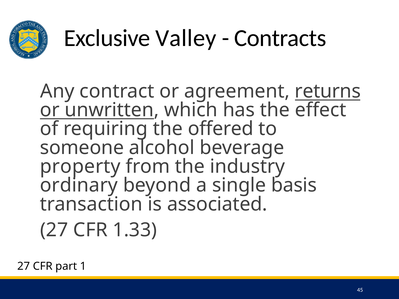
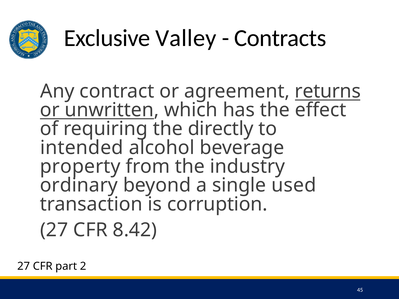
offered: offered -> directly (221, 129)
someone: someone -> intended (82, 148)
basis: basis -> used (294, 185)
associated: associated -> corruption (217, 204)
1.33: 1.33 -> 8.42 (135, 230)
1: 1 -> 2 (83, 266)
